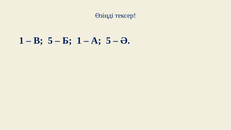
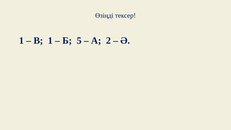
В 5: 5 -> 1 (50, 41)
Б 1: 1 -> 5 (79, 41)
А 5: 5 -> 2 (108, 41)
